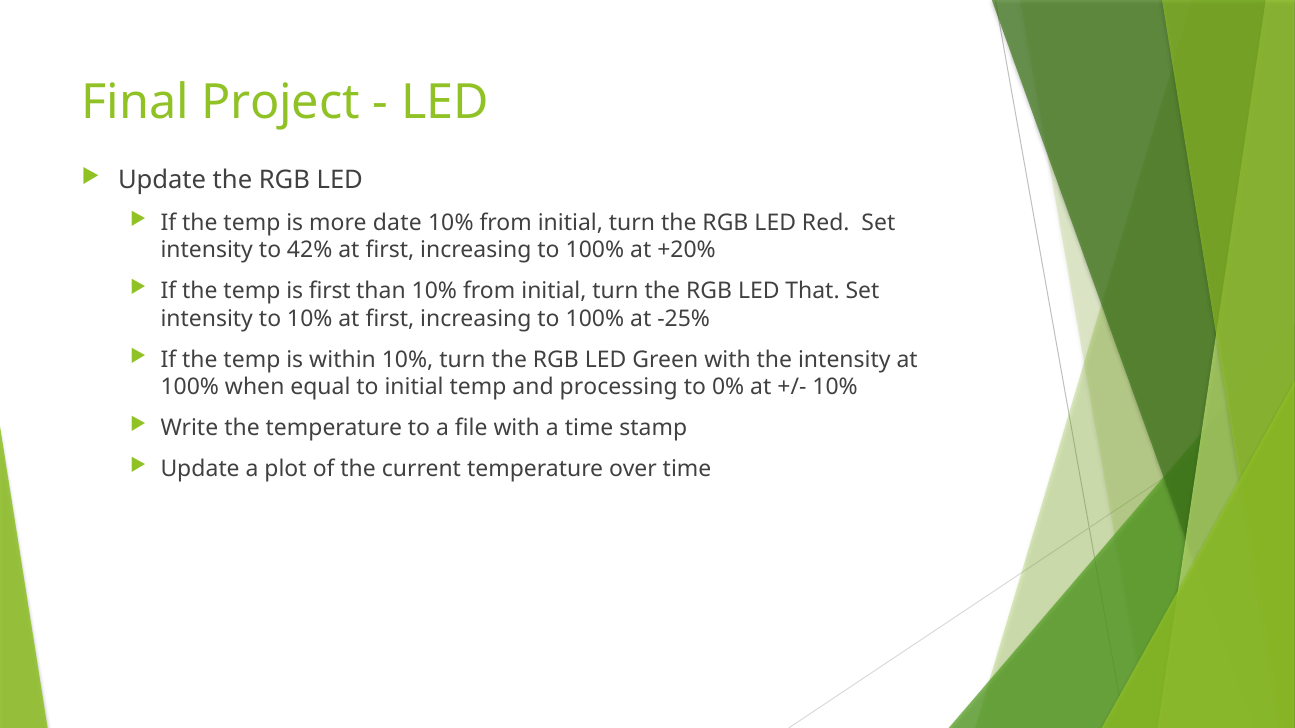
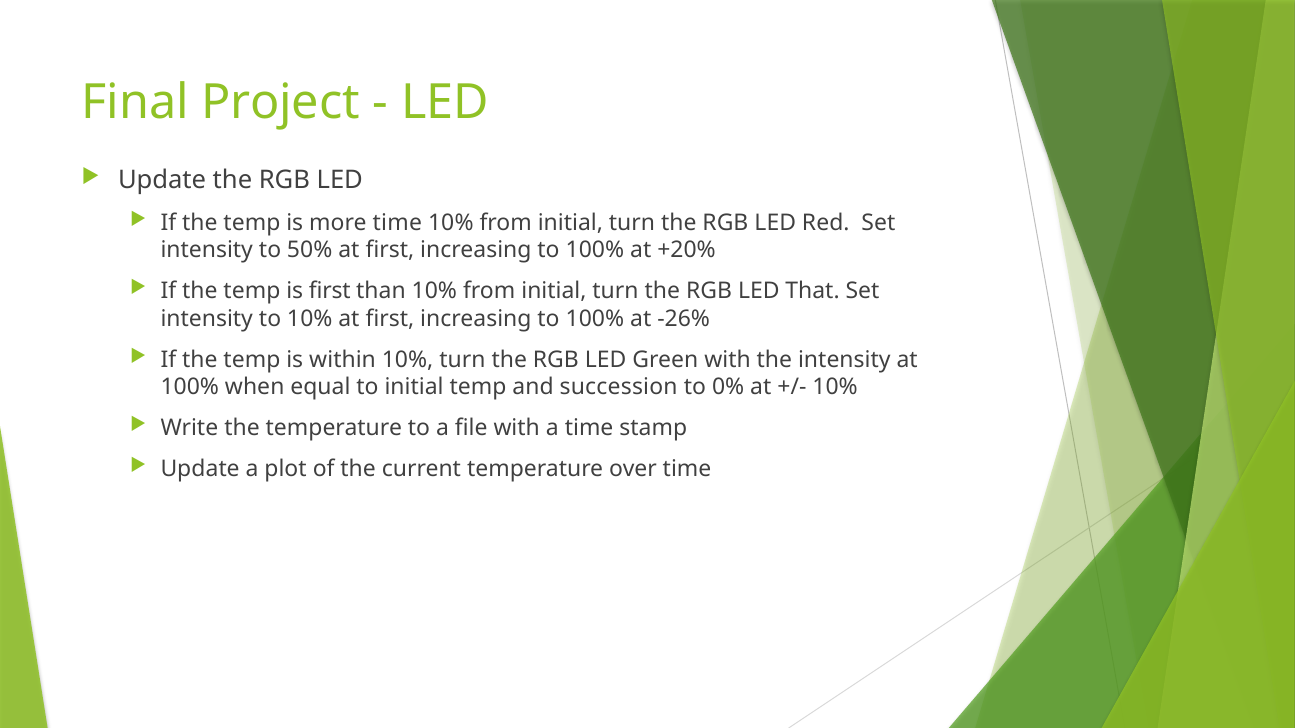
more date: date -> time (397, 223)
42%: 42% -> 50% (310, 250)
-25%: -25% -> -26% (684, 319)
processing: processing -> succession (619, 387)
